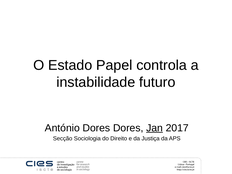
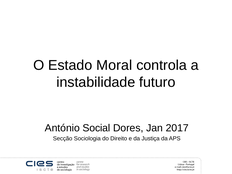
Papel: Papel -> Moral (114, 65)
António Dores: Dores -> Social (96, 128)
Jan underline: present -> none (155, 128)
